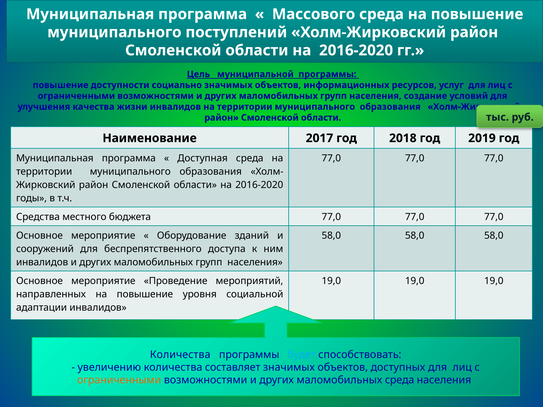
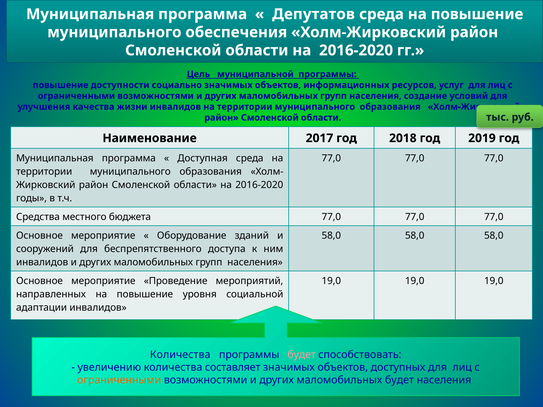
Массового: Массового -> Депутатов (314, 14)
поступлений: поступлений -> обеспечения (236, 32)
будет colour: light blue -> pink (302, 355)
маломобильных среда: среда -> будет (400, 380)
